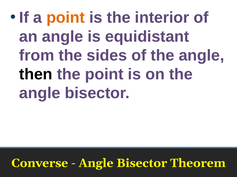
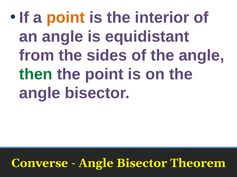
then colour: black -> green (36, 75)
